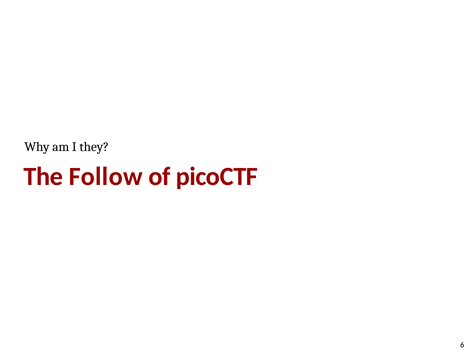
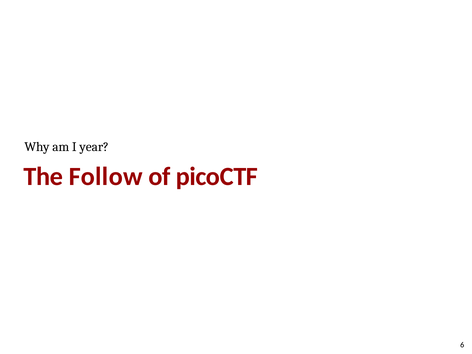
they: they -> year (94, 147)
